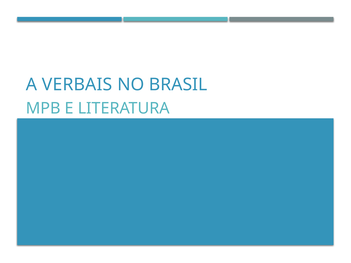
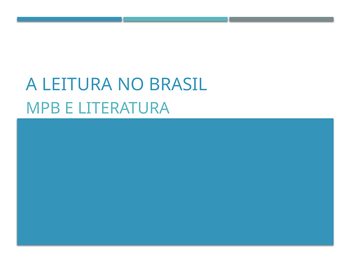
VERBAIS: VERBAIS -> LEITURA (77, 85)
